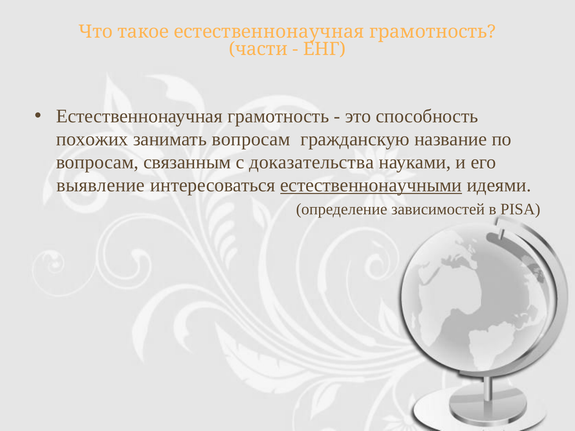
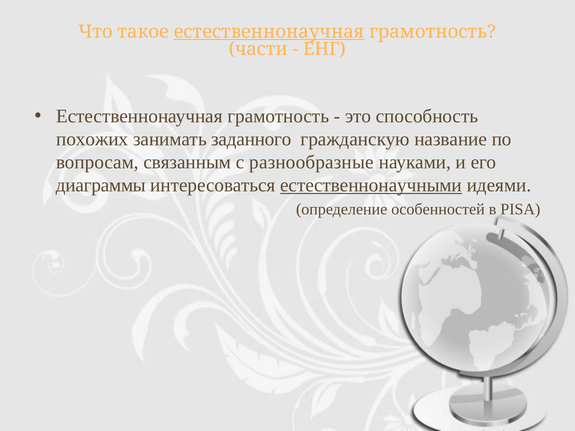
естественнонаучная underline: none -> present (269, 32)
занимать вопросам: вопросам -> заданного (251, 139)
доказательства: доказательства -> разнообразные (311, 162)
выявление: выявление -> диаграммы (101, 185)
зависимостей: зависимостей -> особенностей (438, 209)
